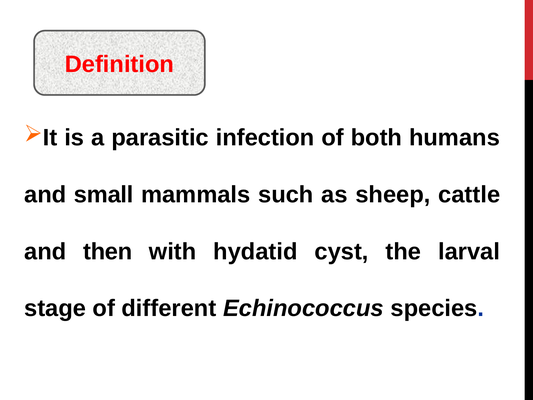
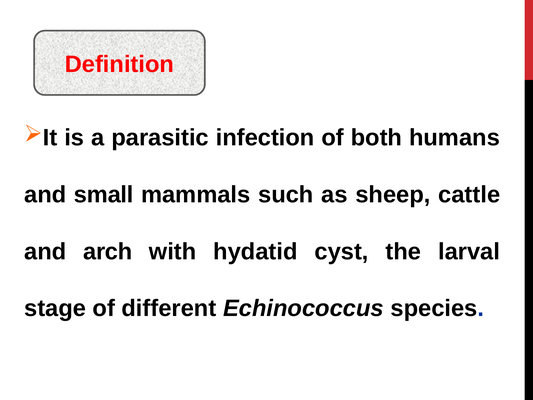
then: then -> arch (108, 251)
